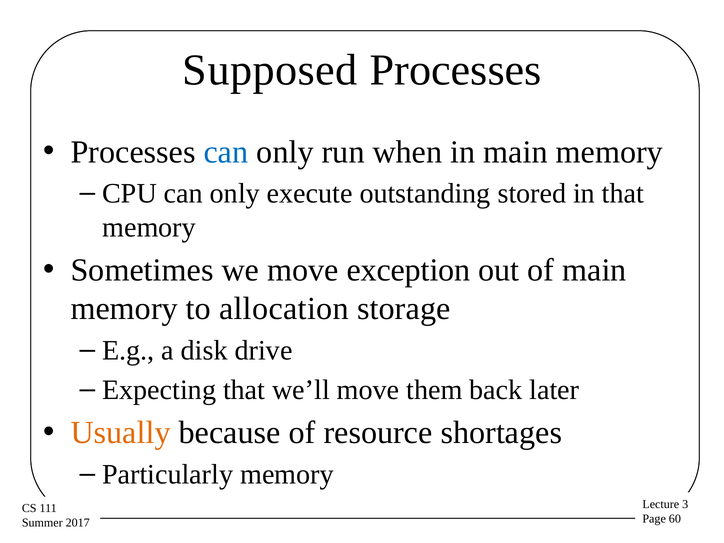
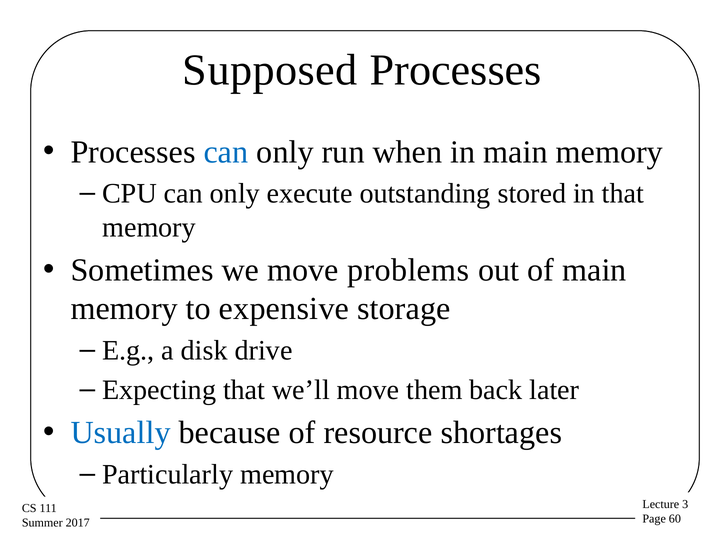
exception: exception -> problems (408, 270)
allocation: allocation -> expensive (284, 309)
Usually colour: orange -> blue (121, 433)
